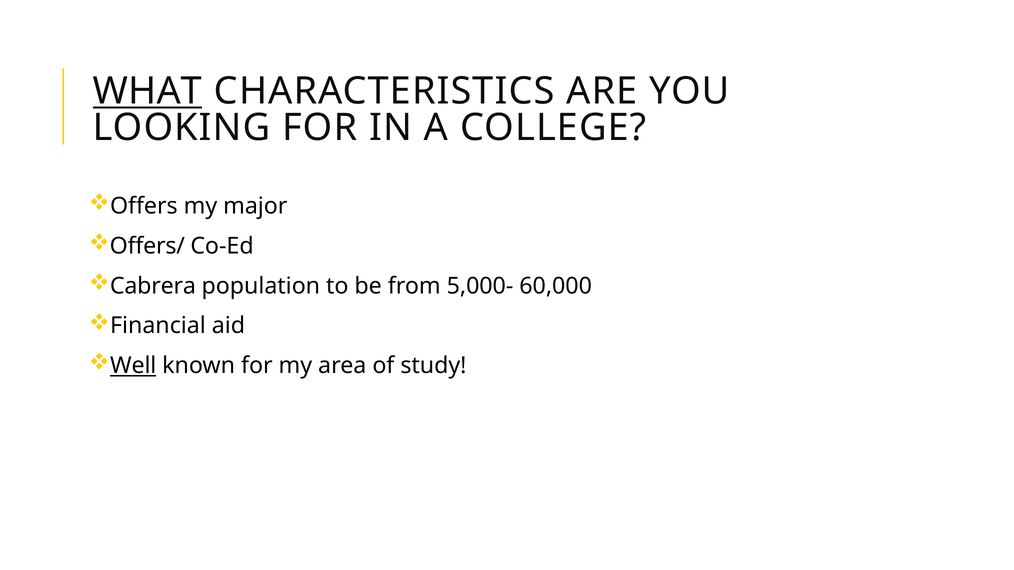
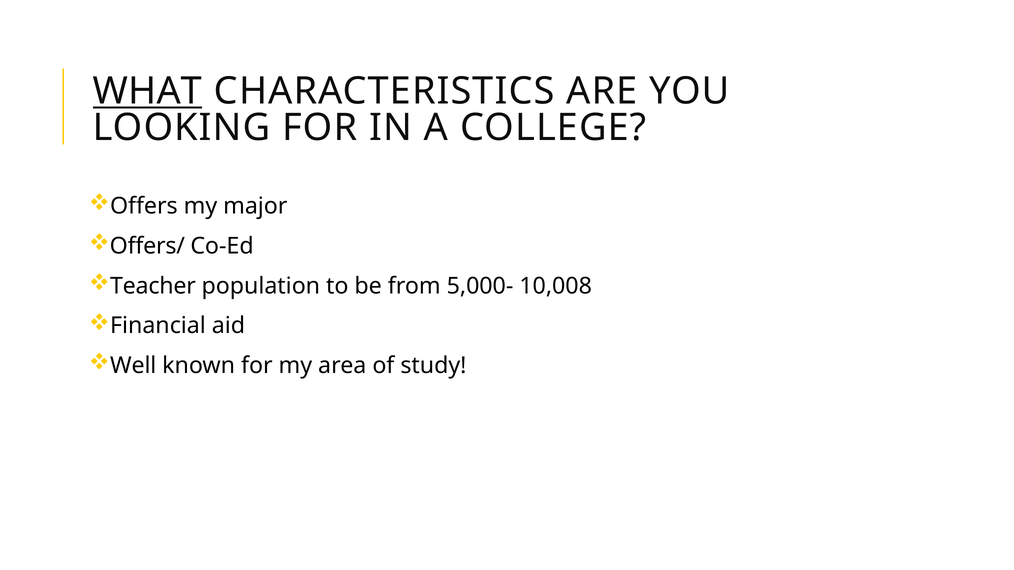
Cabrera: Cabrera -> Teacher (153, 286)
60,000: 60,000 -> 10,008 (556, 286)
Well underline: present -> none (133, 366)
